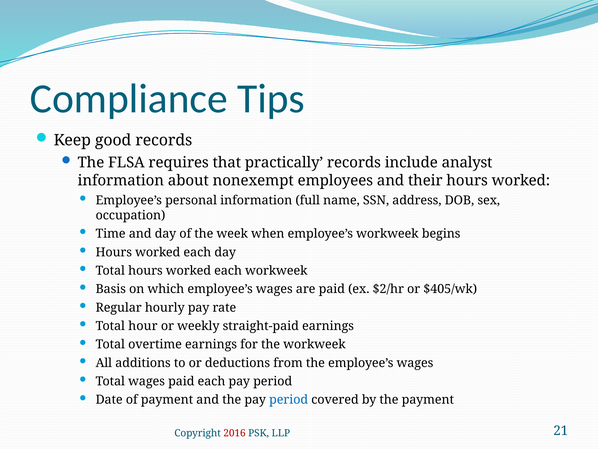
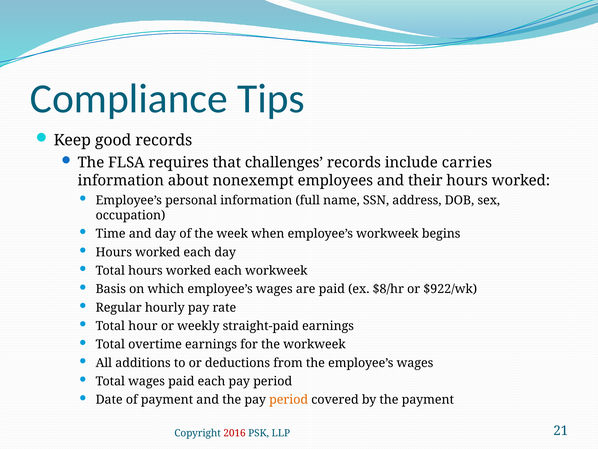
practically: practically -> challenges (284, 162)
analyst: analyst -> carries (467, 162)
$2/hr: $2/hr -> $8/hr (388, 289)
$405/wk: $405/wk -> $922/wk (450, 289)
period colour: blue -> orange (289, 399)
